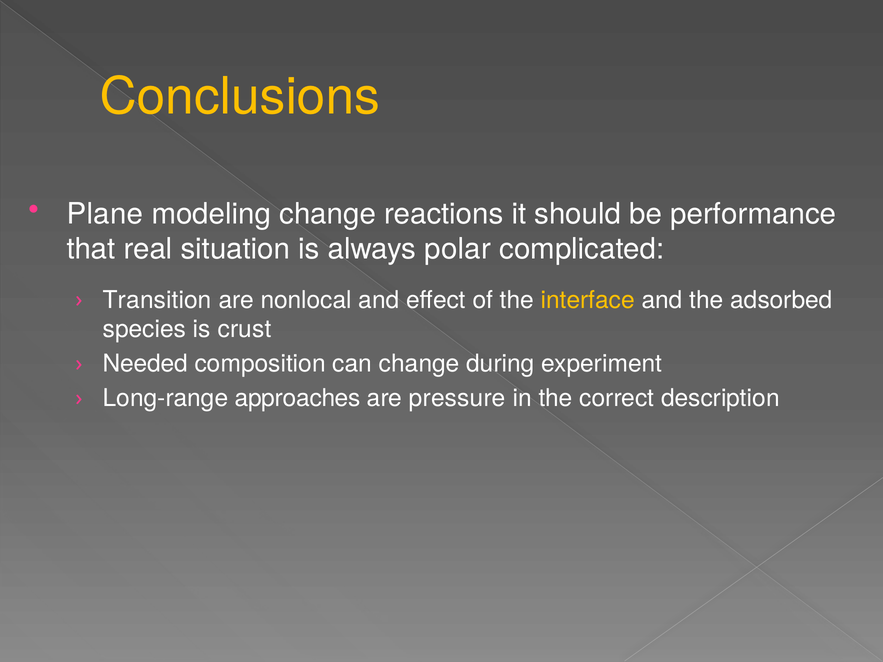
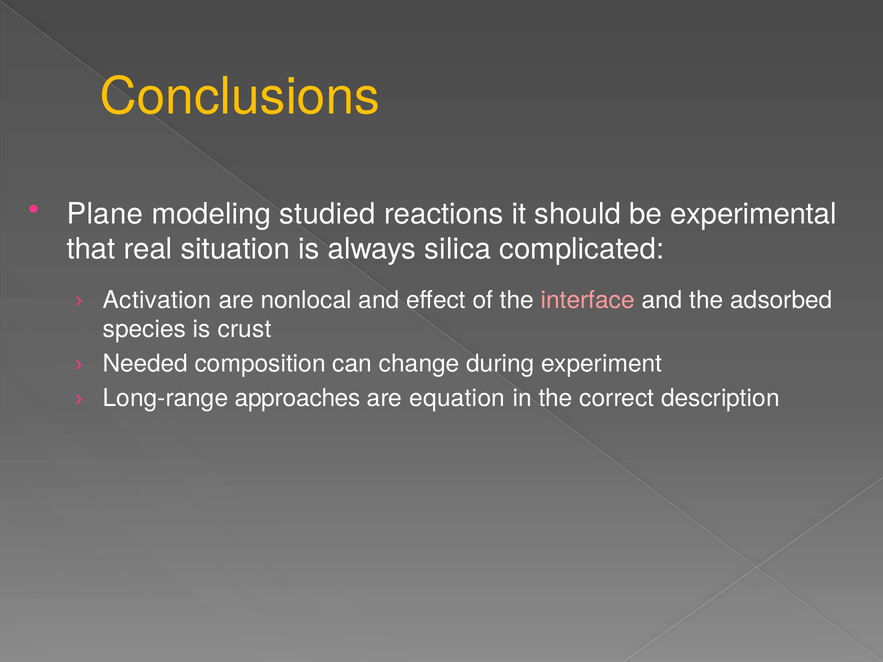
modeling change: change -> studied (328, 214)
performance: performance -> experimental (753, 214)
polar: polar -> silica (458, 249)
Transition: Transition -> Activation (157, 300)
interface colour: yellow -> pink (588, 300)
pressure: pressure -> equation (457, 398)
